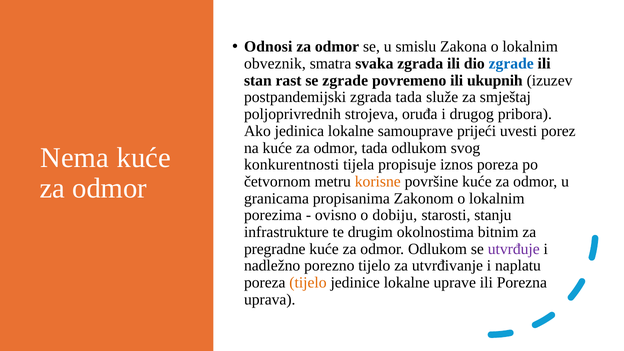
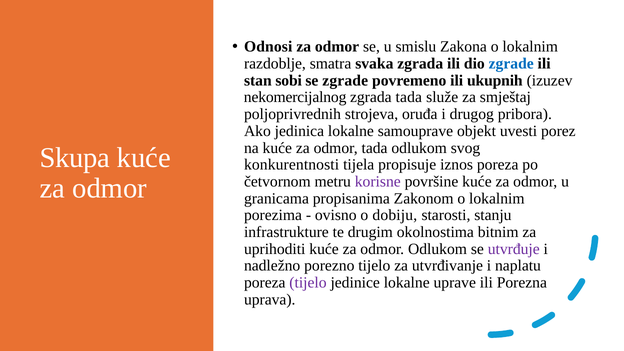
obveznik: obveznik -> razdoblje (275, 64)
rast: rast -> sobi (289, 80)
postpandemijski: postpandemijski -> nekomercijalnog (295, 97)
prijeći: prijeći -> objekt (476, 131)
Nema: Nema -> Skupa (75, 158)
korisne colour: orange -> purple (378, 182)
pregradne: pregradne -> uprihoditi (275, 249)
tijelo colour: orange -> purple (308, 283)
